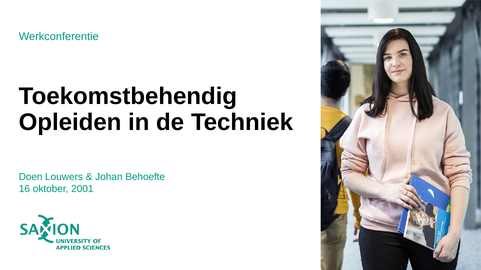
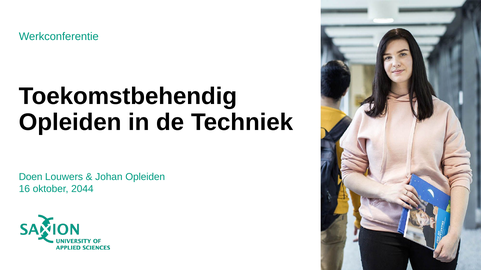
Johan Behoefte: Behoefte -> Opleiden (145, 177)
2001: 2001 -> 2044 (82, 189)
